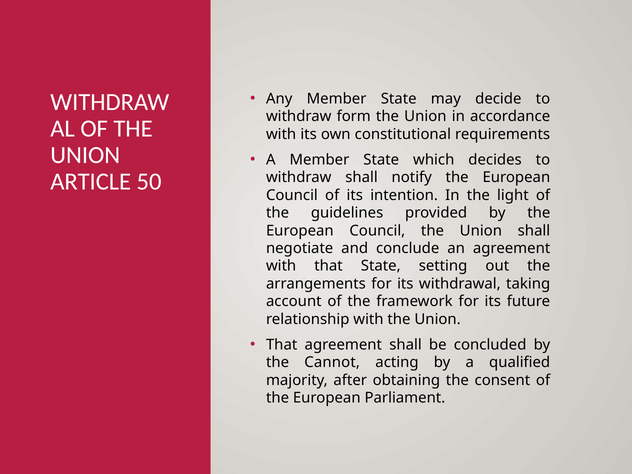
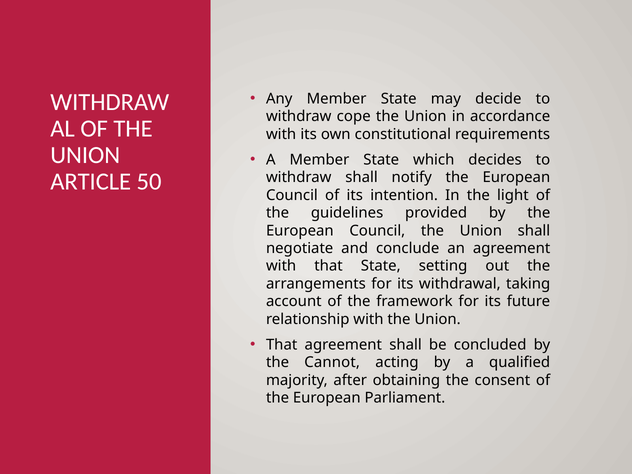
form: form -> cope (354, 116)
